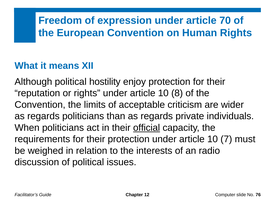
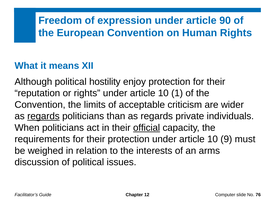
70: 70 -> 90 (225, 20)
8: 8 -> 1 (177, 93)
regards underline: none -> present (43, 116)
7: 7 -> 9 (226, 139)
radio: radio -> arms (209, 150)
